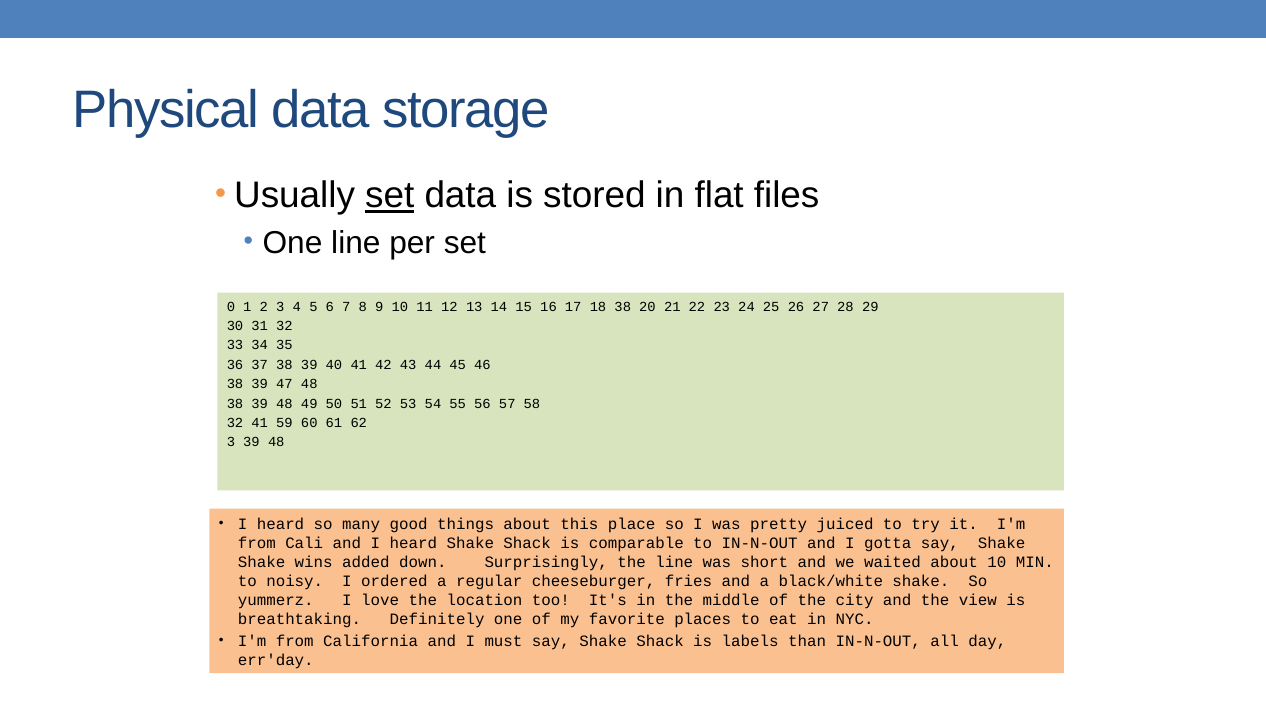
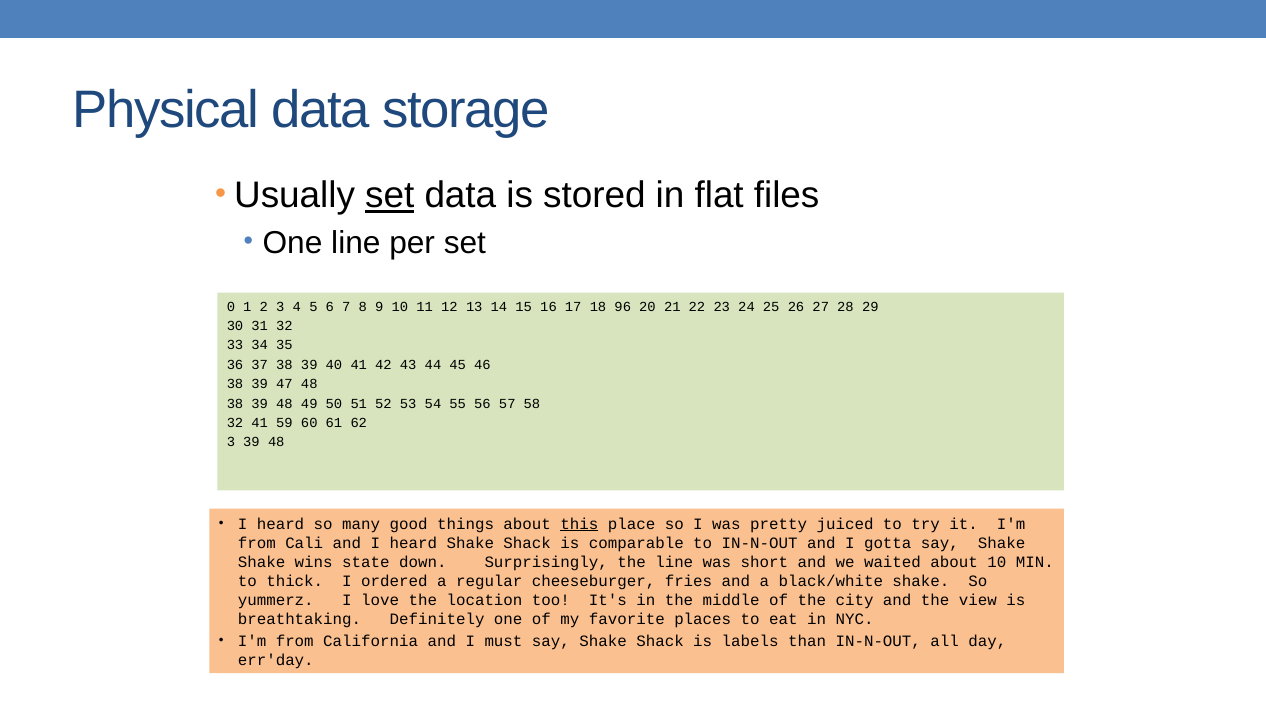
18 38: 38 -> 96 (623, 307)
this underline: none -> present (579, 524)
added: added -> state (366, 562)
noisy: noisy -> thick (295, 581)
